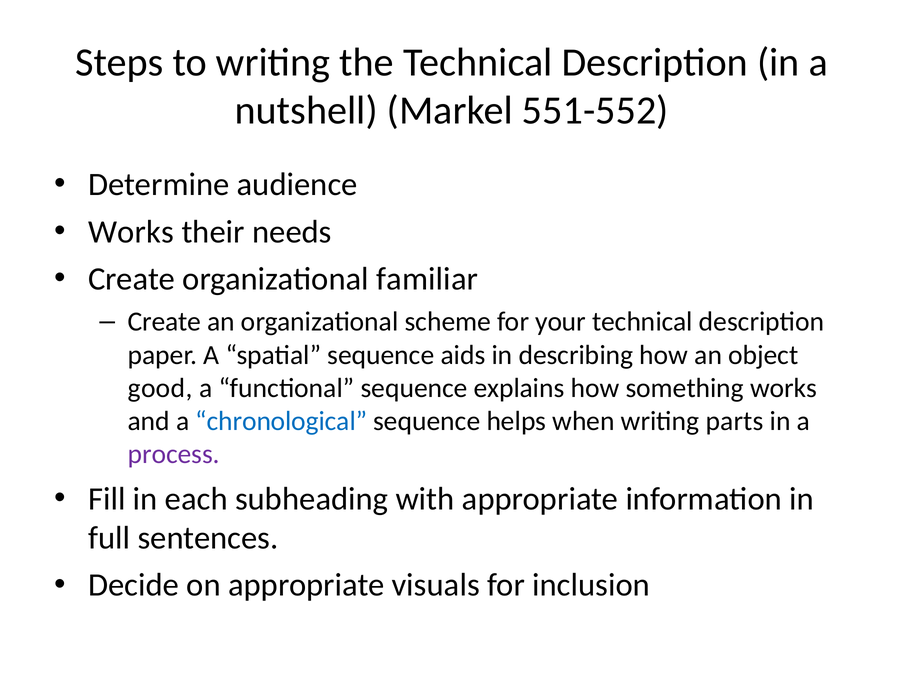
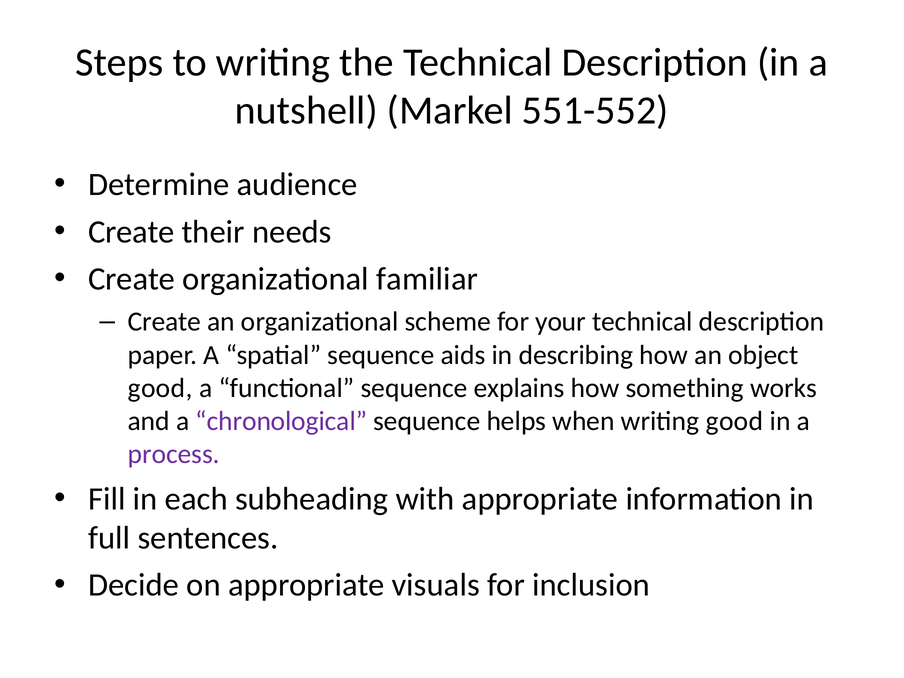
Works: Works -> Create (131, 232)
chronological colour: blue -> purple (281, 421)
writing parts: parts -> good (735, 421)
